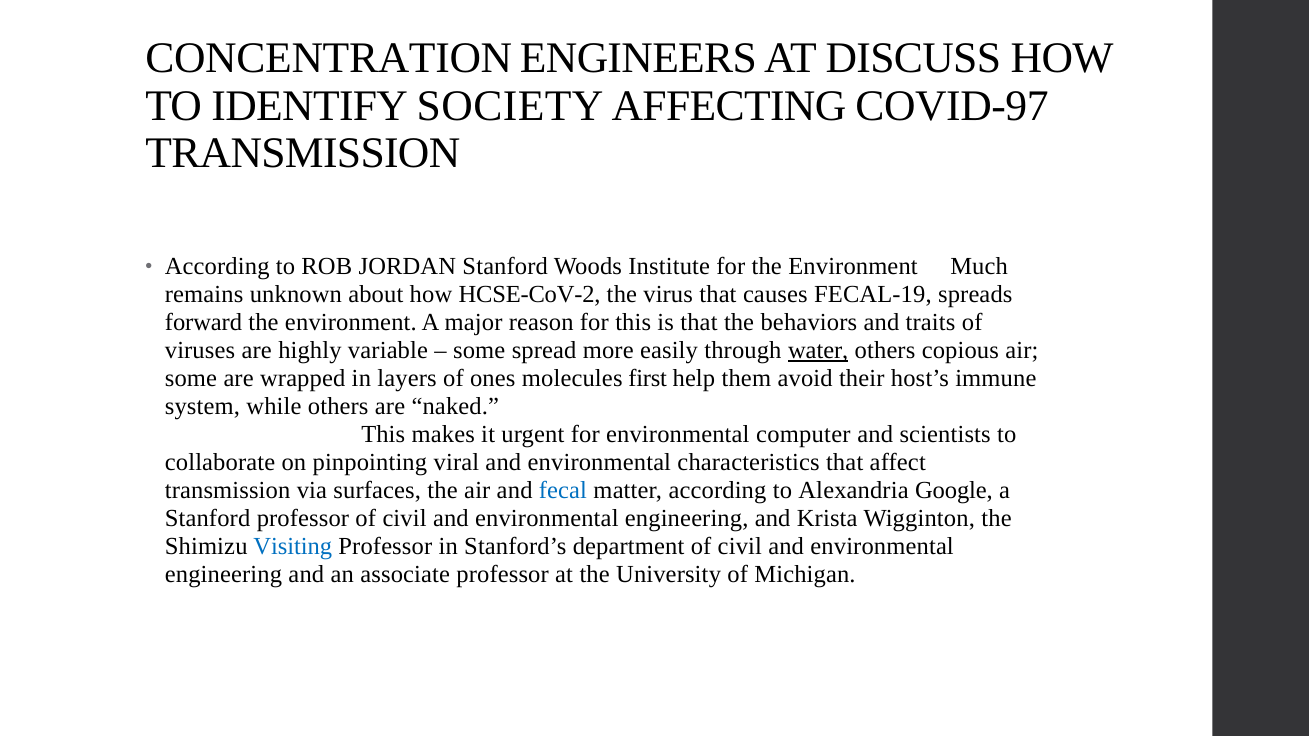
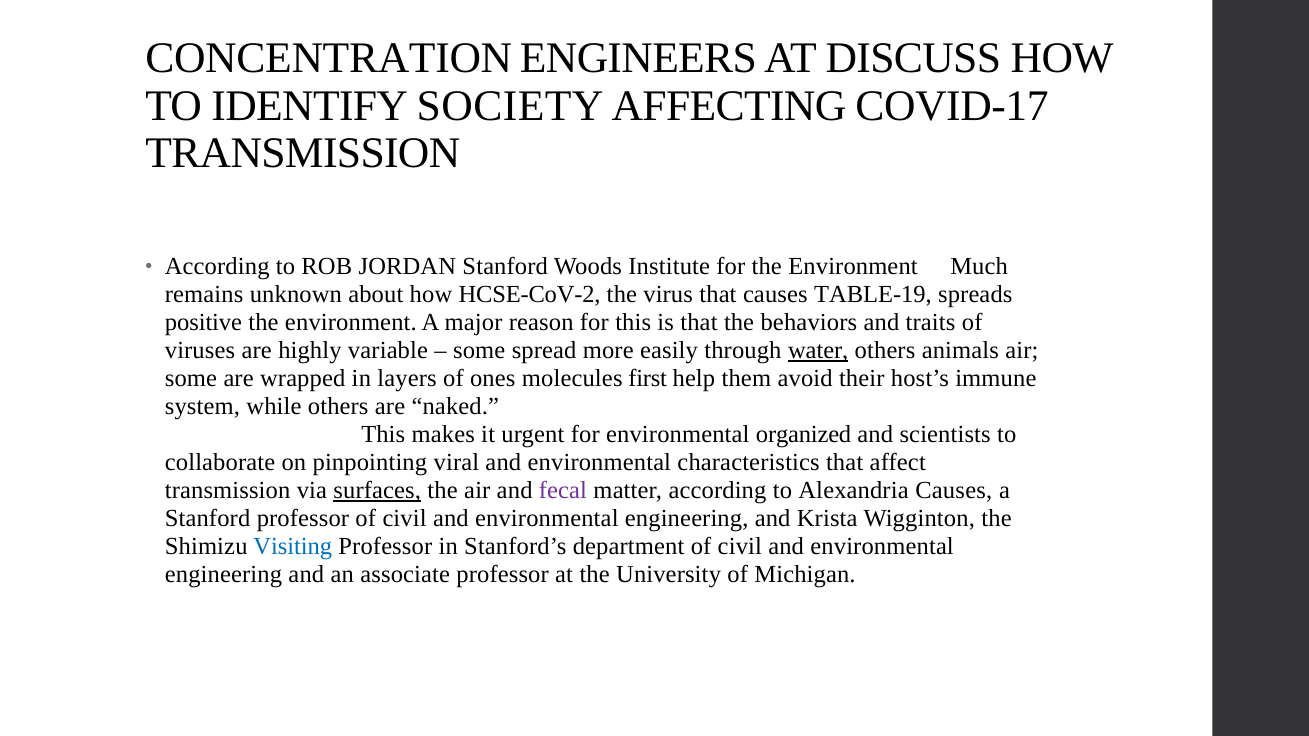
COVID-97: COVID-97 -> COVID-17 (952, 106)
FECAL-19: FECAL-19 -> TABLE-19 (873, 295)
forward: forward -> positive (203, 323)
copious: copious -> animals (960, 351)
computer: computer -> organized (804, 435)
surfaces underline: none -> present (377, 491)
fecal colour: blue -> purple (563, 491)
Alexandria Google: Google -> Causes (954, 491)
